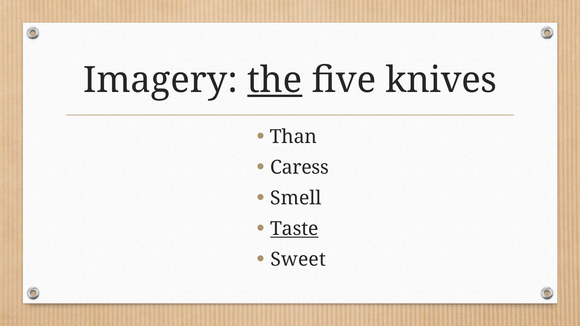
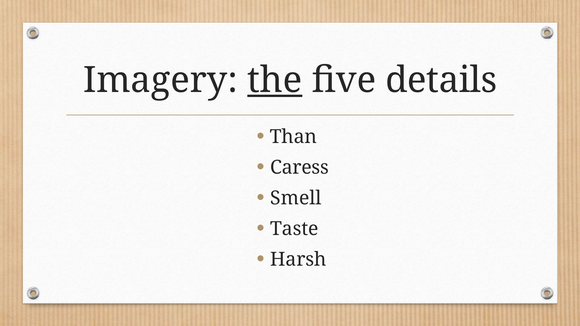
knives: knives -> details (441, 80)
Taste underline: present -> none (294, 229)
Sweet: Sweet -> Harsh (298, 260)
